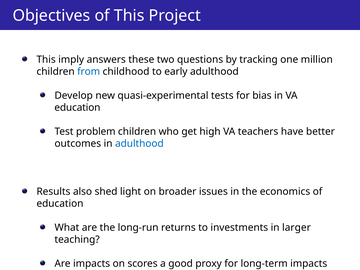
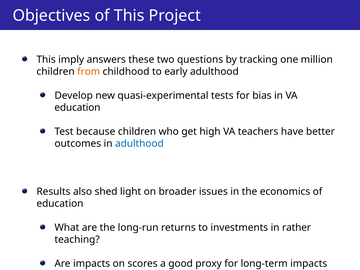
from colour: blue -> orange (89, 72)
problem: problem -> because (96, 132)
larger: larger -> rather (297, 228)
